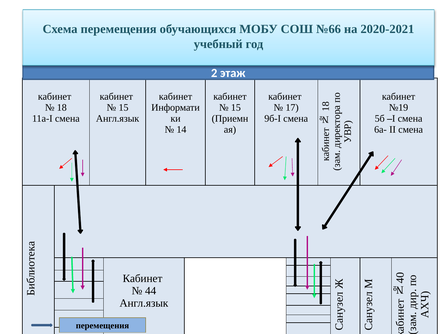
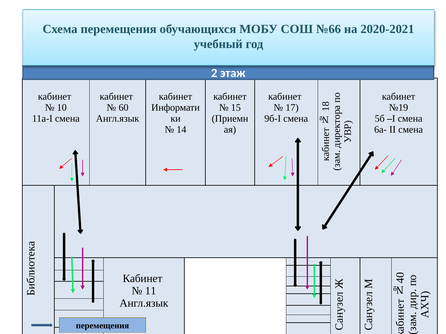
18: 18 -> 10 (62, 108)
15: 15 -> 60 (124, 108)
44: 44 -> 11 (151, 291)
